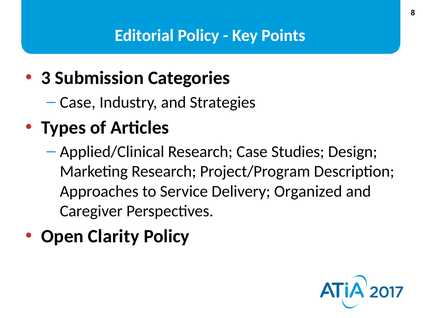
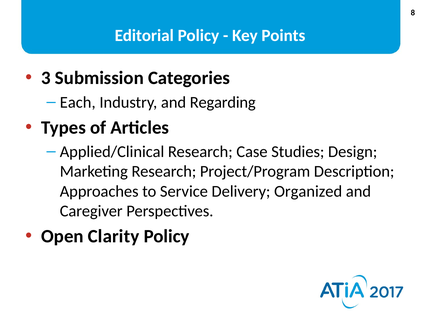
Case: Case -> Each (78, 102)
Strategies: Strategies -> Regarding (223, 102)
